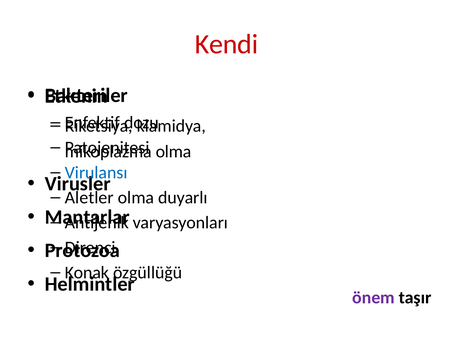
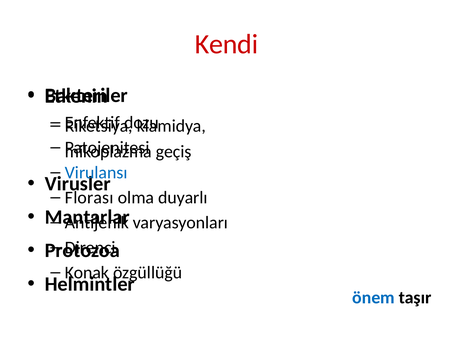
olma: olma -> geçiş (174, 152)
Aletler: Aletler -> Florası (89, 198)
önem colour: purple -> blue (374, 298)
